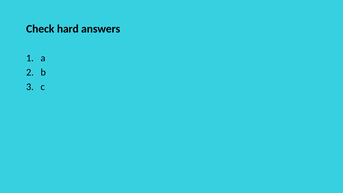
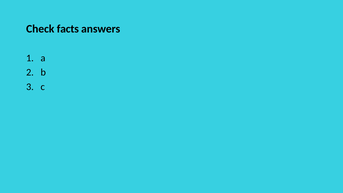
hard: hard -> facts (68, 29)
